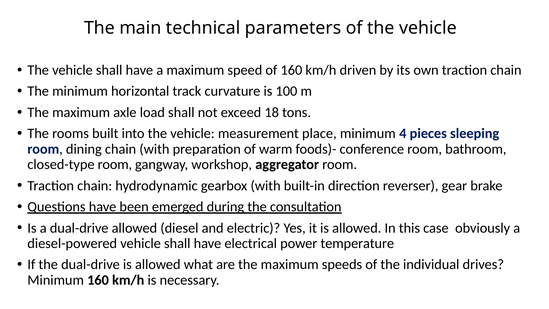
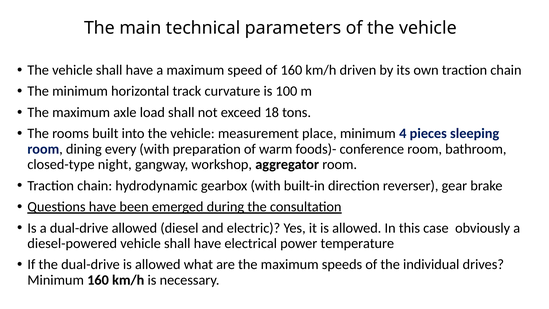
dining chain: chain -> every (121, 149)
closed-type room: room -> night (115, 164)
